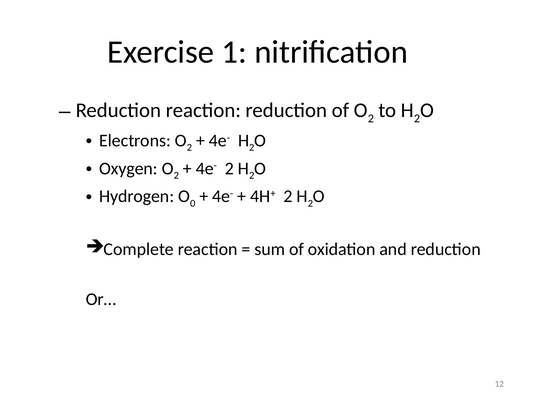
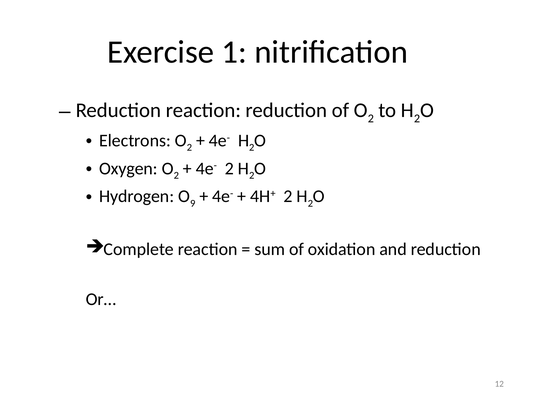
0: 0 -> 9 (193, 203)
